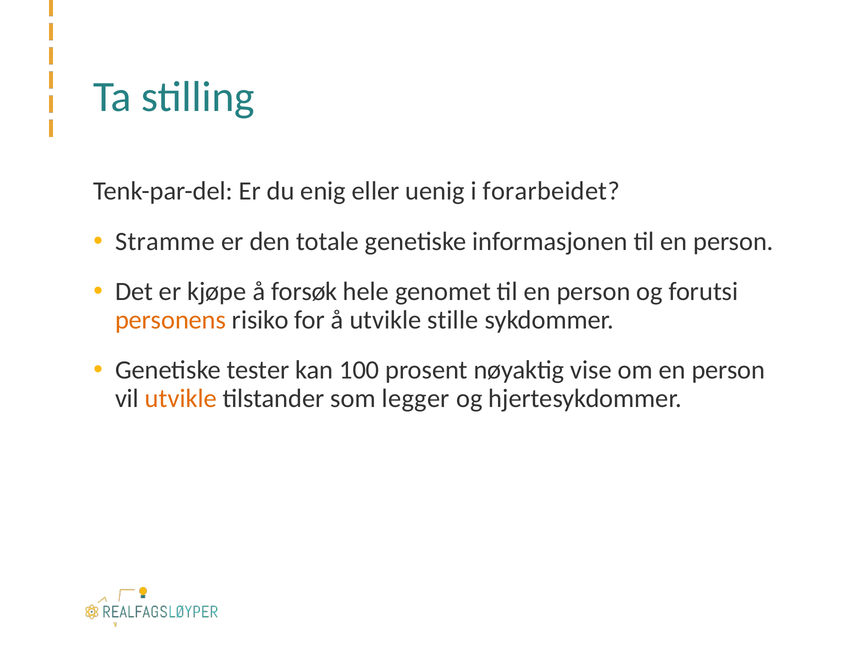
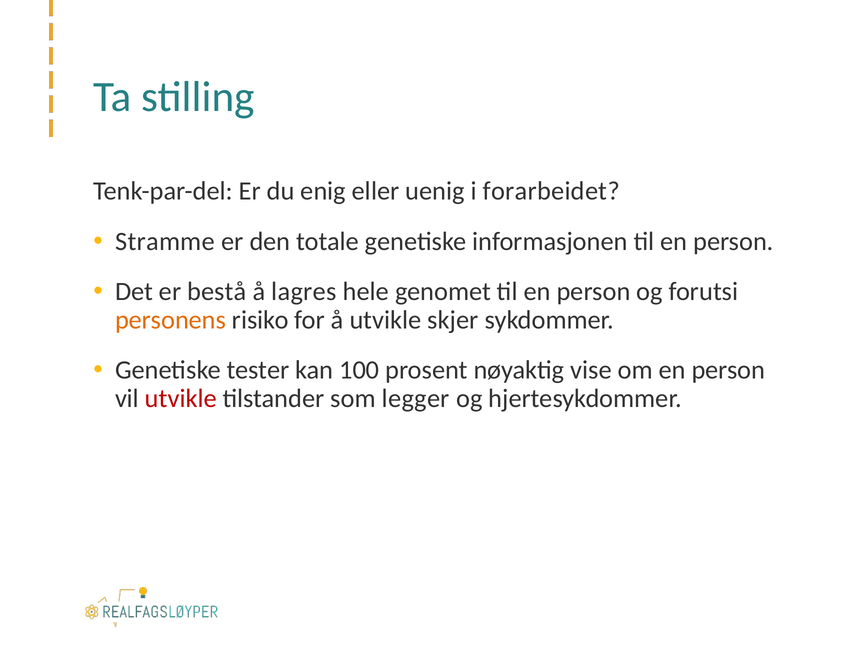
kjøpe: kjøpe -> bestå (217, 291)
forsøk: forsøk -> lagres (304, 291)
stille: stille -> skjer (453, 320)
utvikle colour: orange -> red (181, 399)
